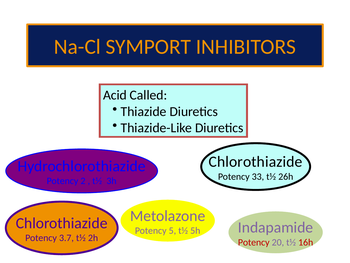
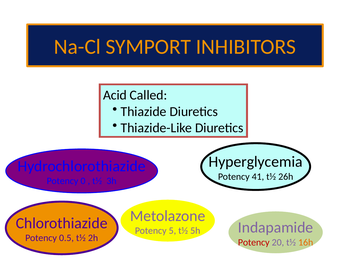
Chlorothiazide: Chlorothiazide -> Hyperglycemia (256, 162)
33: 33 -> 41 (258, 176)
2: 2 -> 0 (83, 181)
3.7: 3.7 -> 0.5 (66, 237)
16h colour: red -> orange (306, 242)
